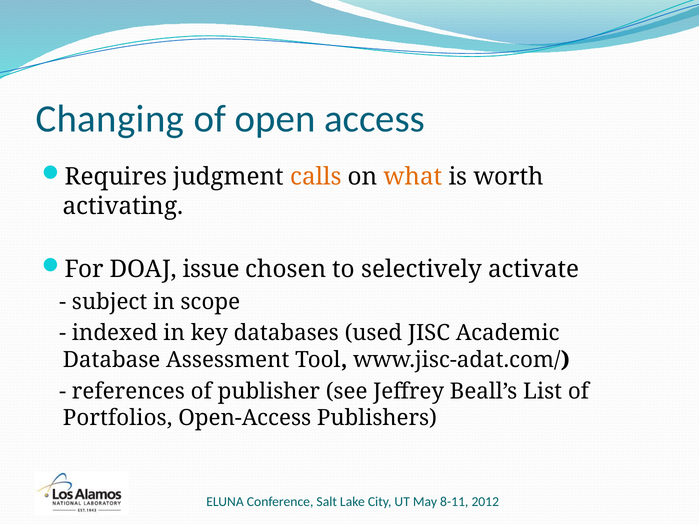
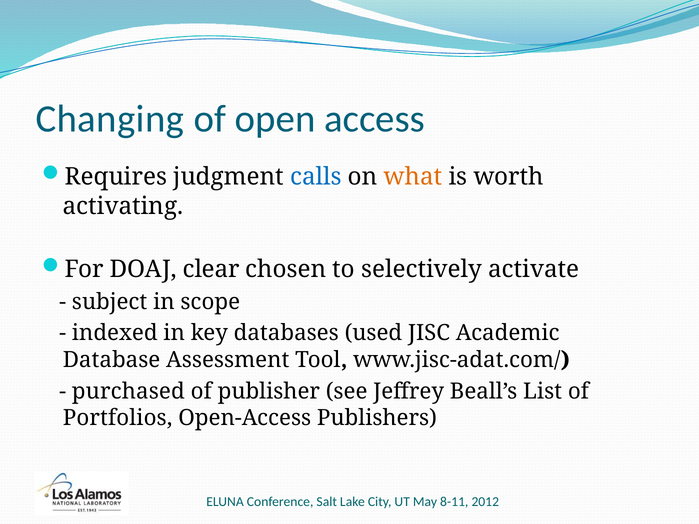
calls colour: orange -> blue (316, 177)
issue: issue -> clear (211, 269)
references: references -> purchased (128, 391)
